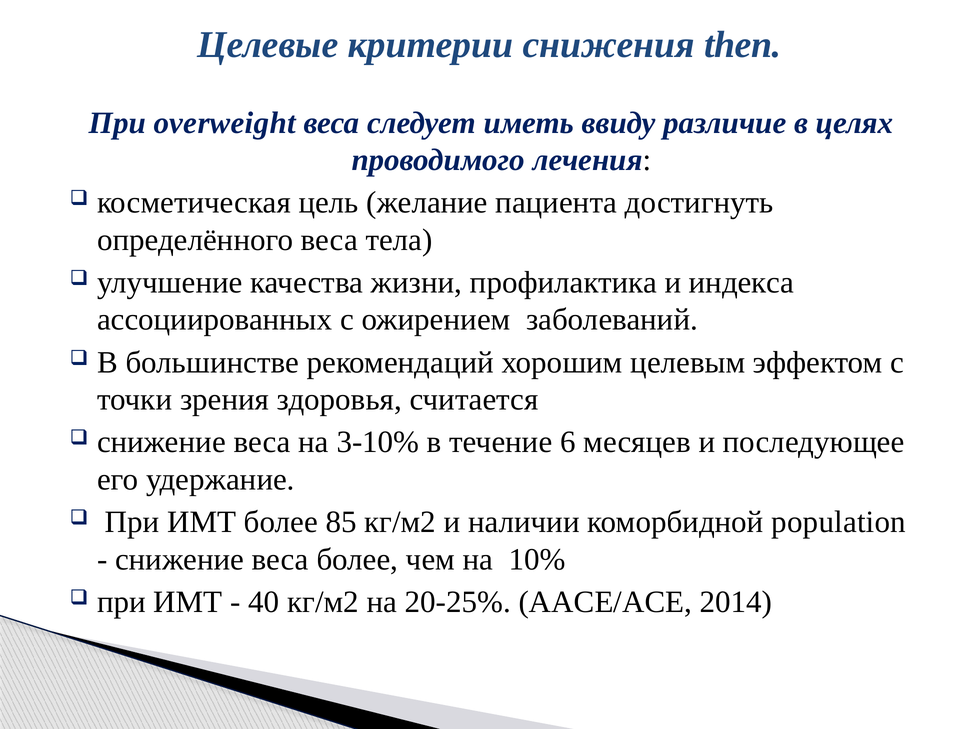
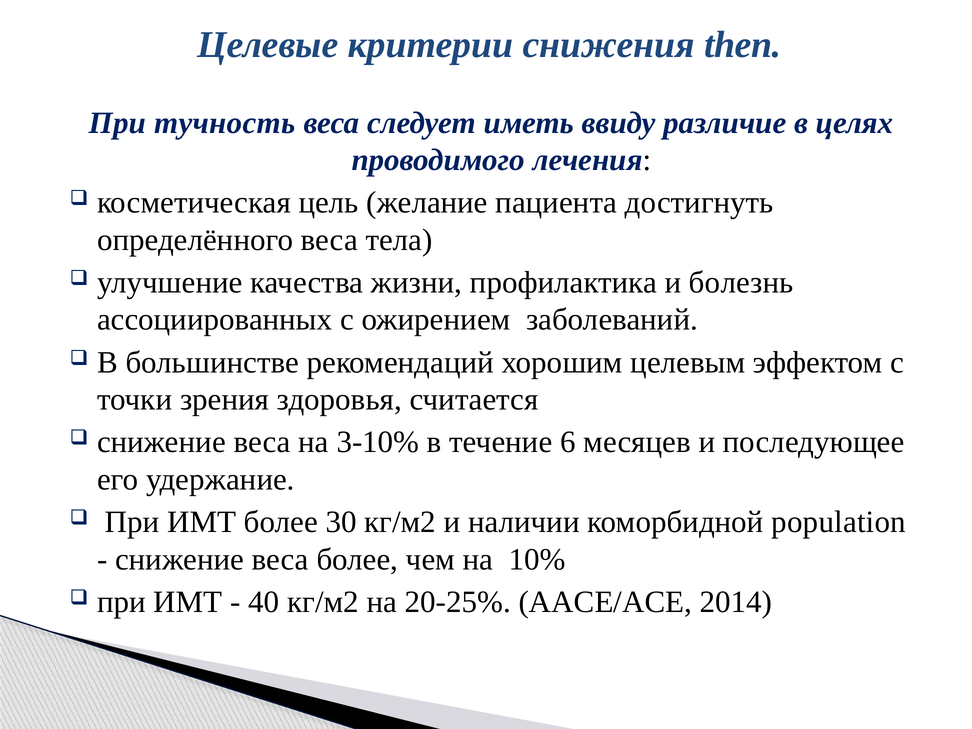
overweight: overweight -> тучность (225, 123)
индекса: индекса -> болезнь (741, 283)
85: 85 -> 30 (341, 522)
